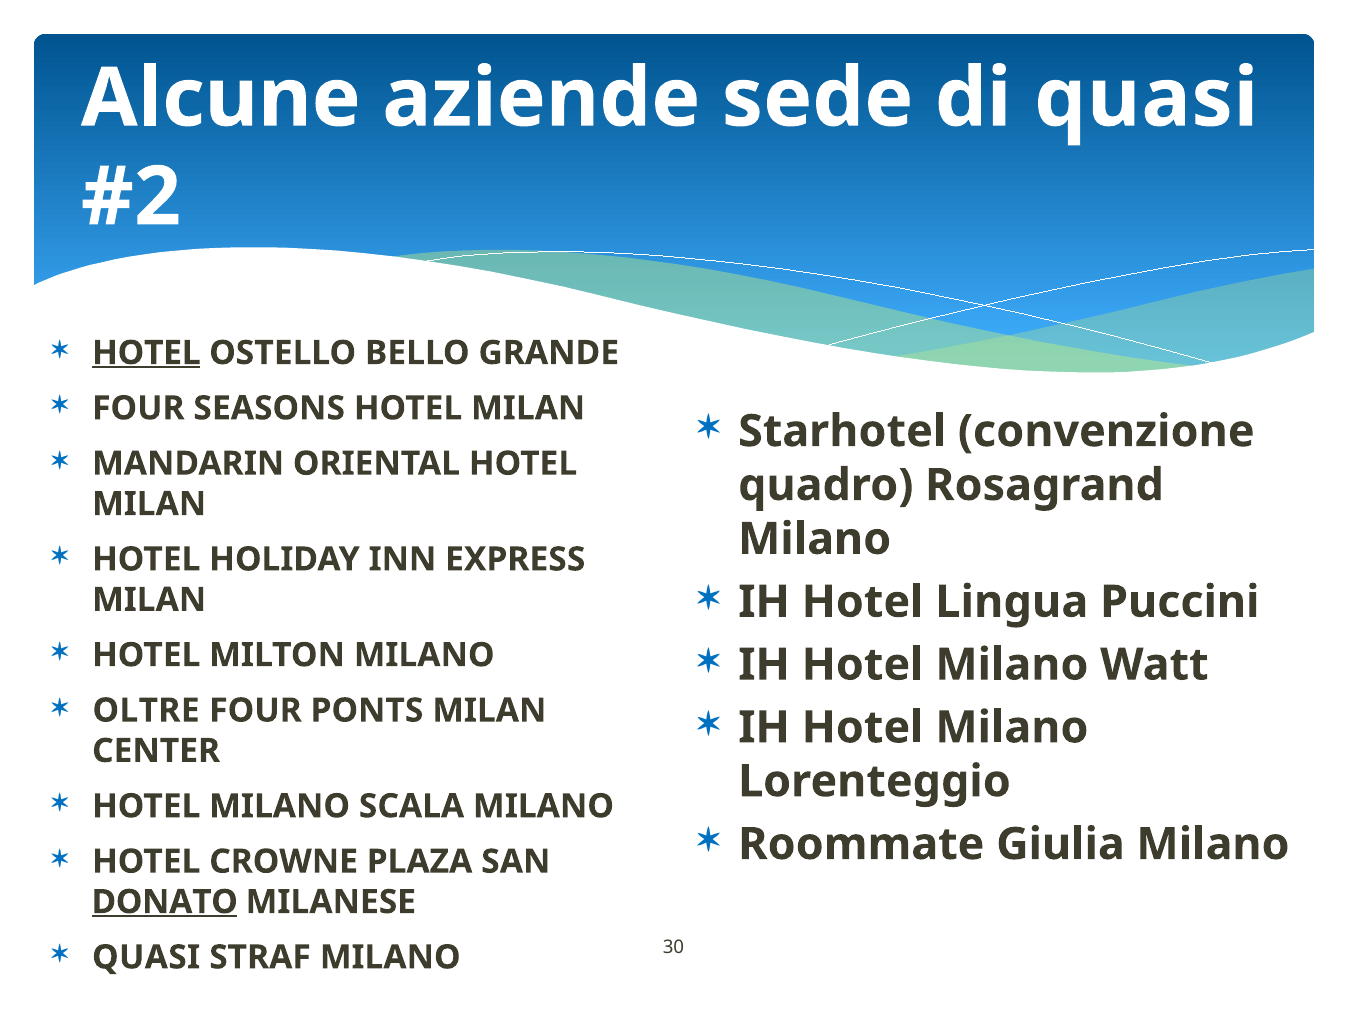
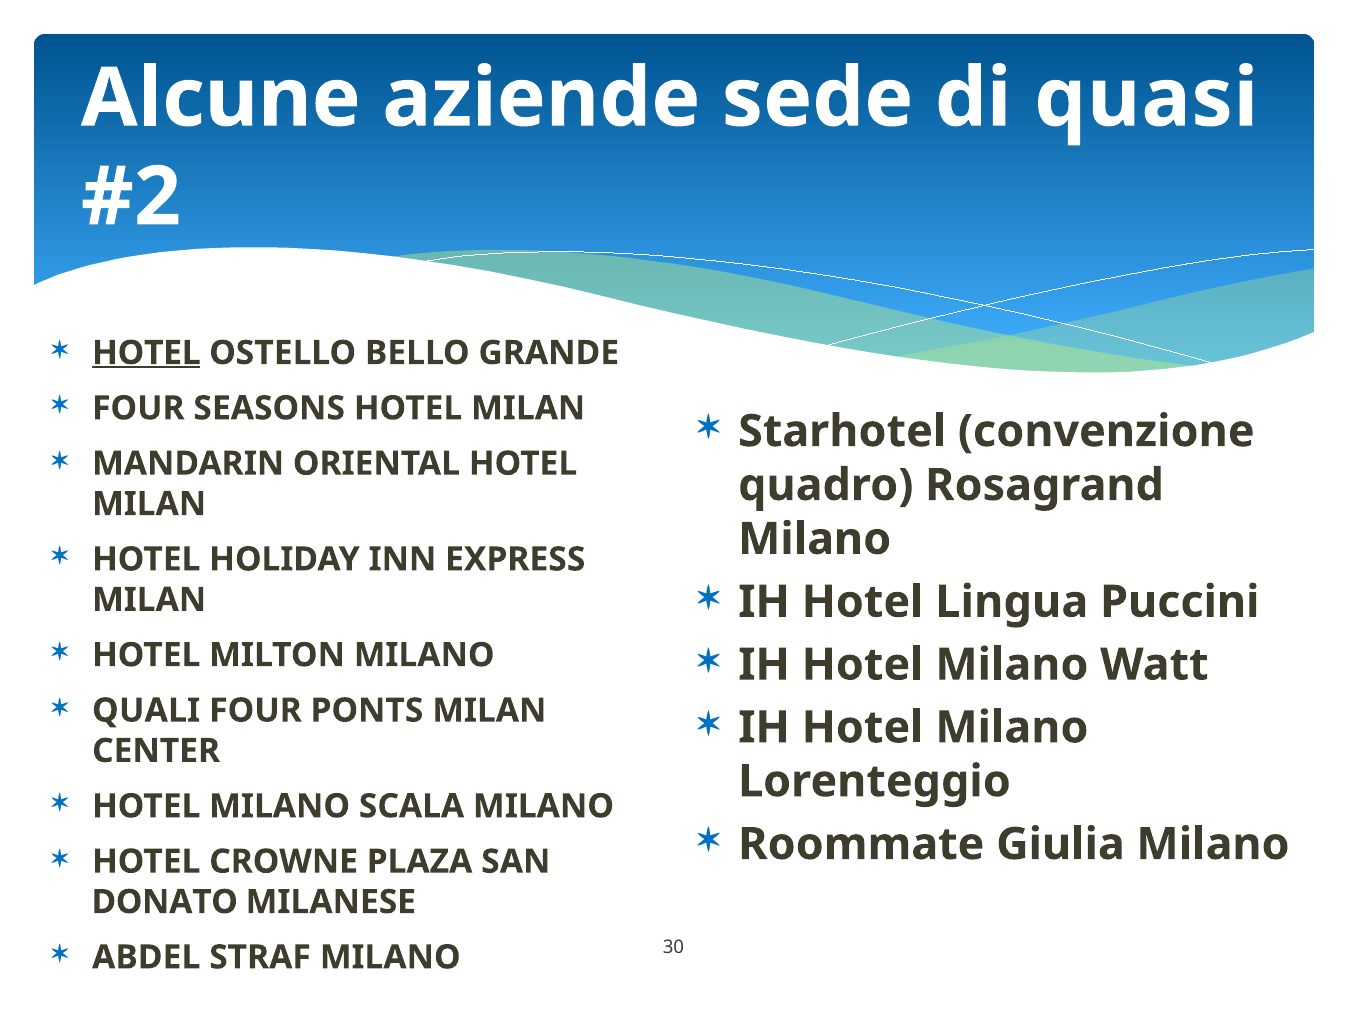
OLTRE: OLTRE -> QUALI (146, 711)
DONATO underline: present -> none (165, 902)
QUASI: QUASI -> ABDEL (146, 958)
